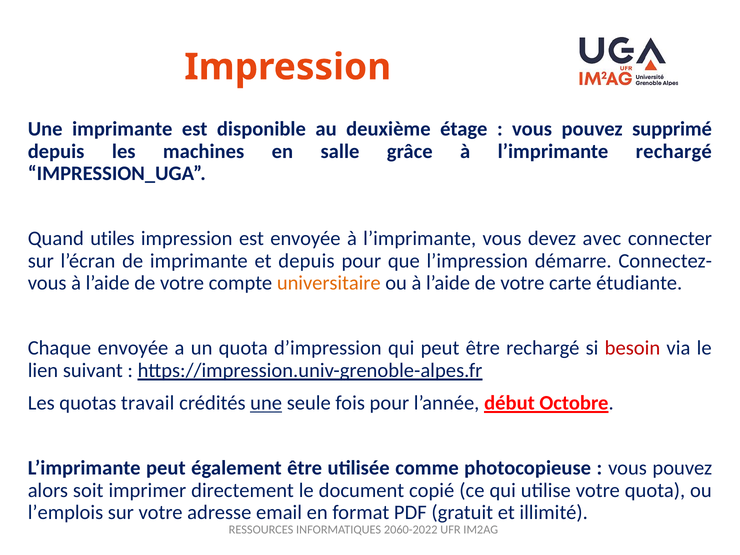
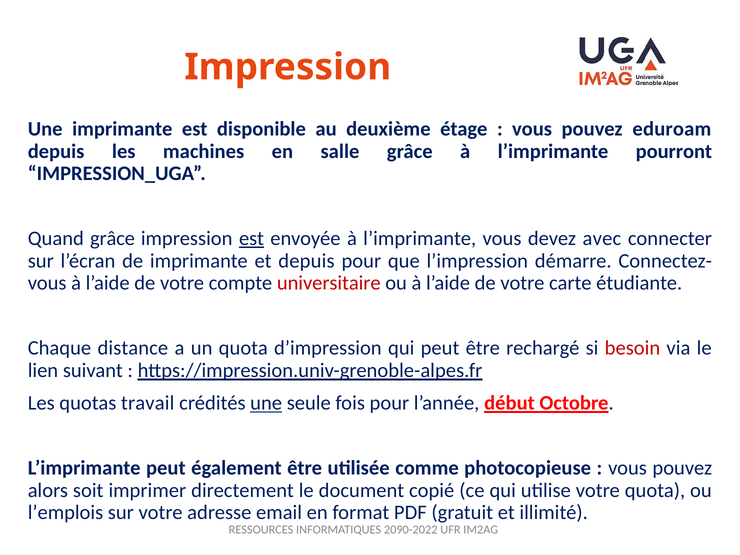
supprimé: supprimé -> eduroam (672, 129)
l’imprimante rechargé: rechargé -> pourront (674, 151)
Quand utiles: utiles -> grâce (112, 239)
est underline: none -> present (251, 239)
universitaire colour: orange -> red (329, 283)
Chaque envoyée: envoyée -> distance (133, 348)
2060-2022: 2060-2022 -> 2090-2022 (411, 530)
